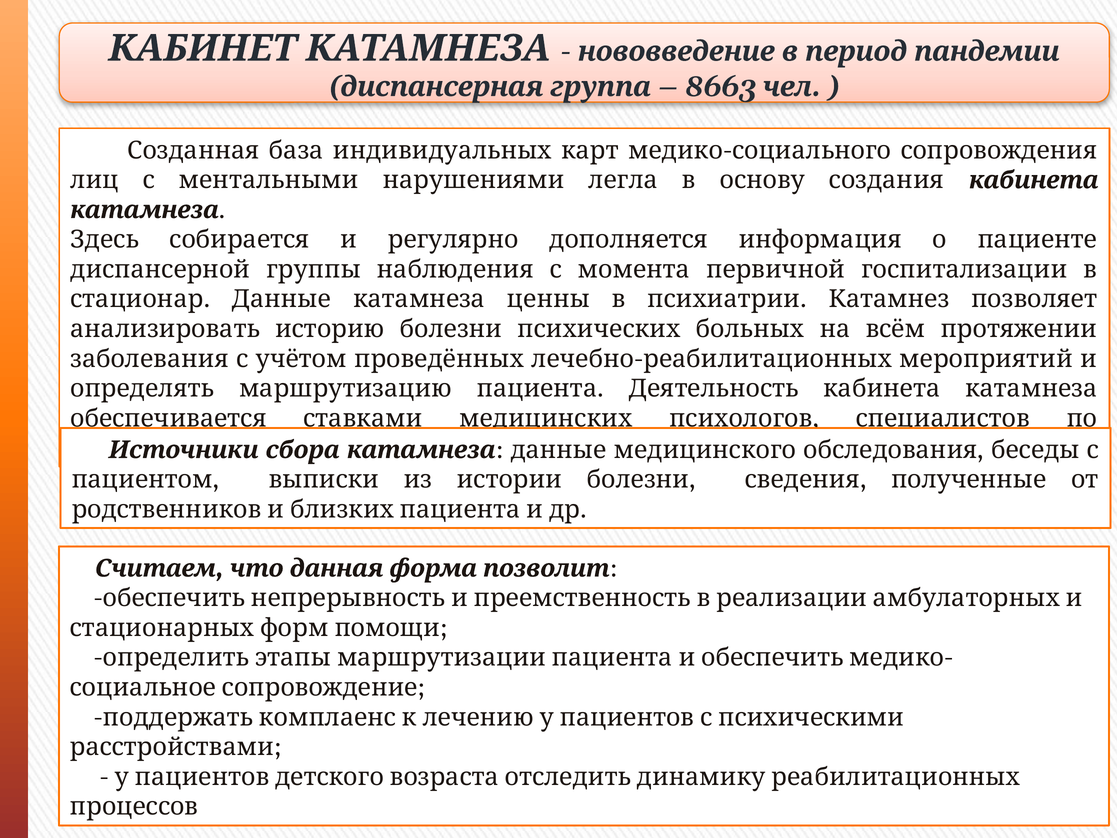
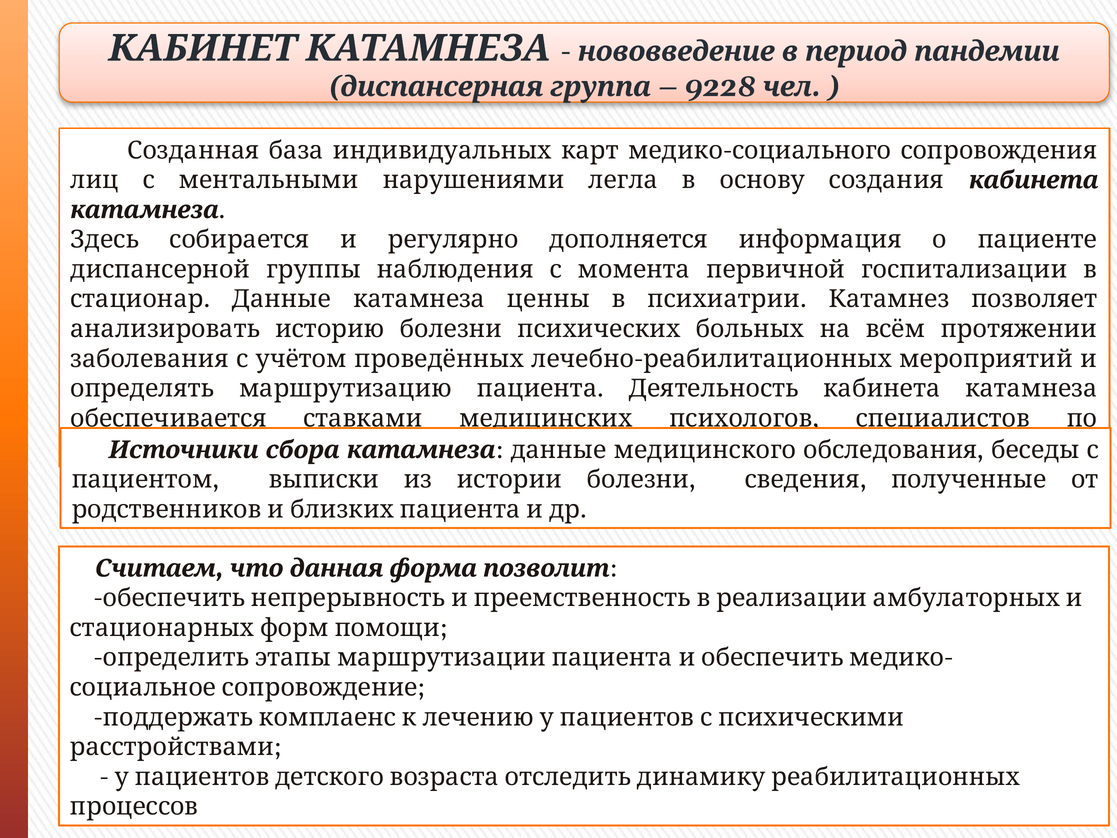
8663: 8663 -> 9228 (720, 87)
